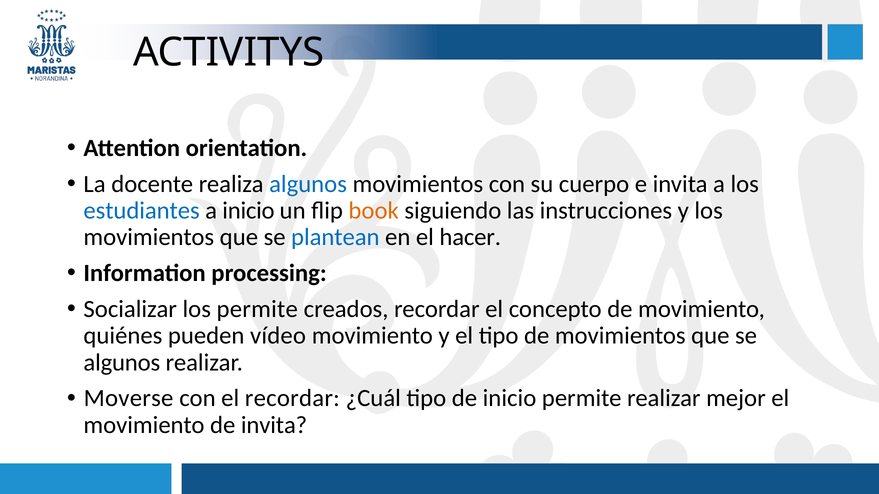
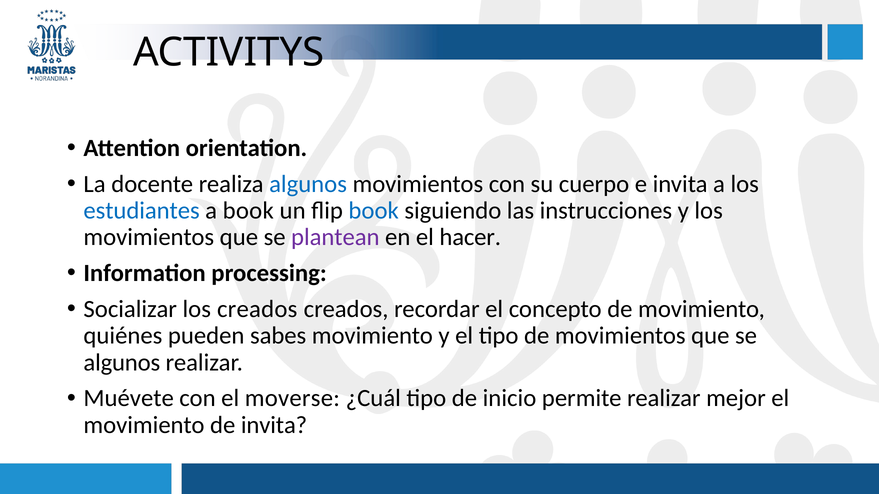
a inicio: inicio -> book (248, 211)
book colour: orange -> blue (374, 211)
plantean colour: blue -> purple (335, 237)
los permite: permite -> creados (257, 309)
vídeo: vídeo -> sabes (278, 336)
Moverse: Moverse -> Muévete (129, 399)
el recordar: recordar -> moverse (292, 399)
